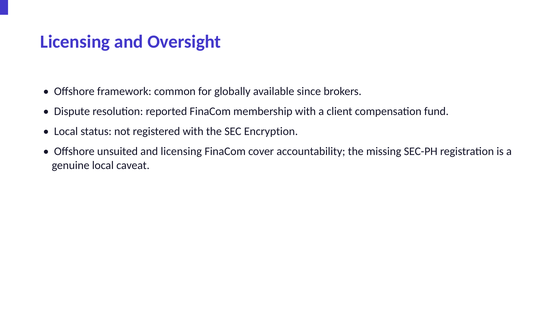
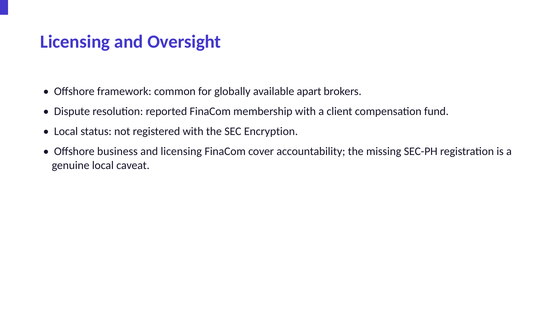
since: since -> apart (309, 91)
unsuited: unsuited -> business (117, 152)
